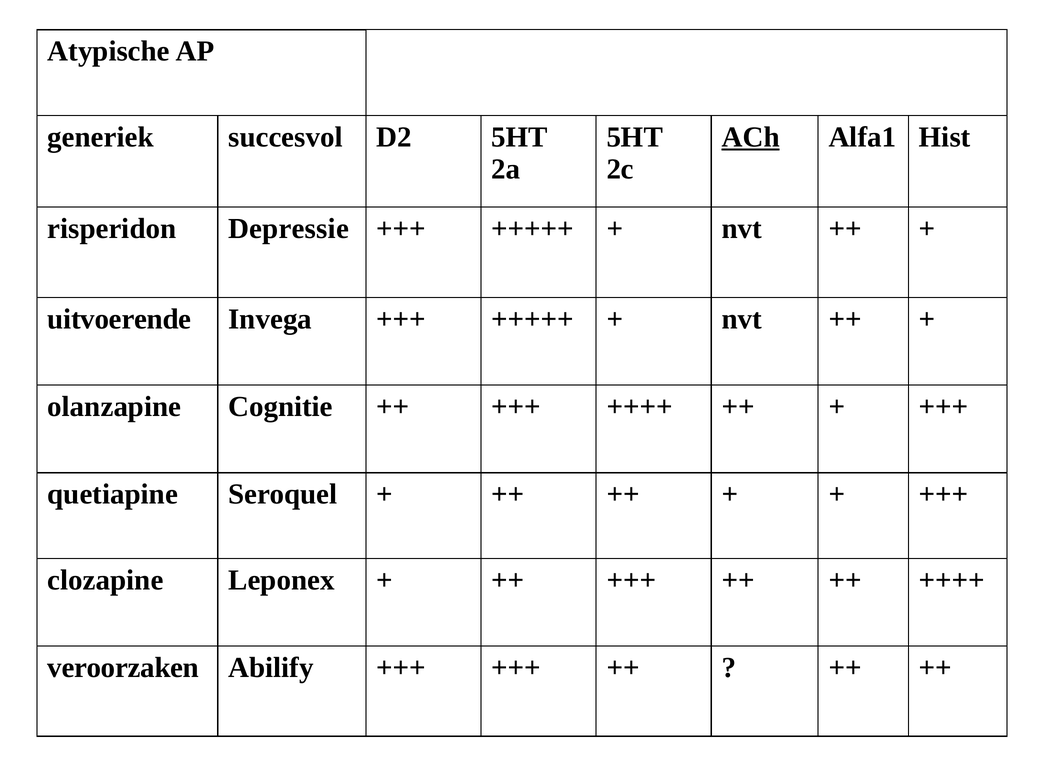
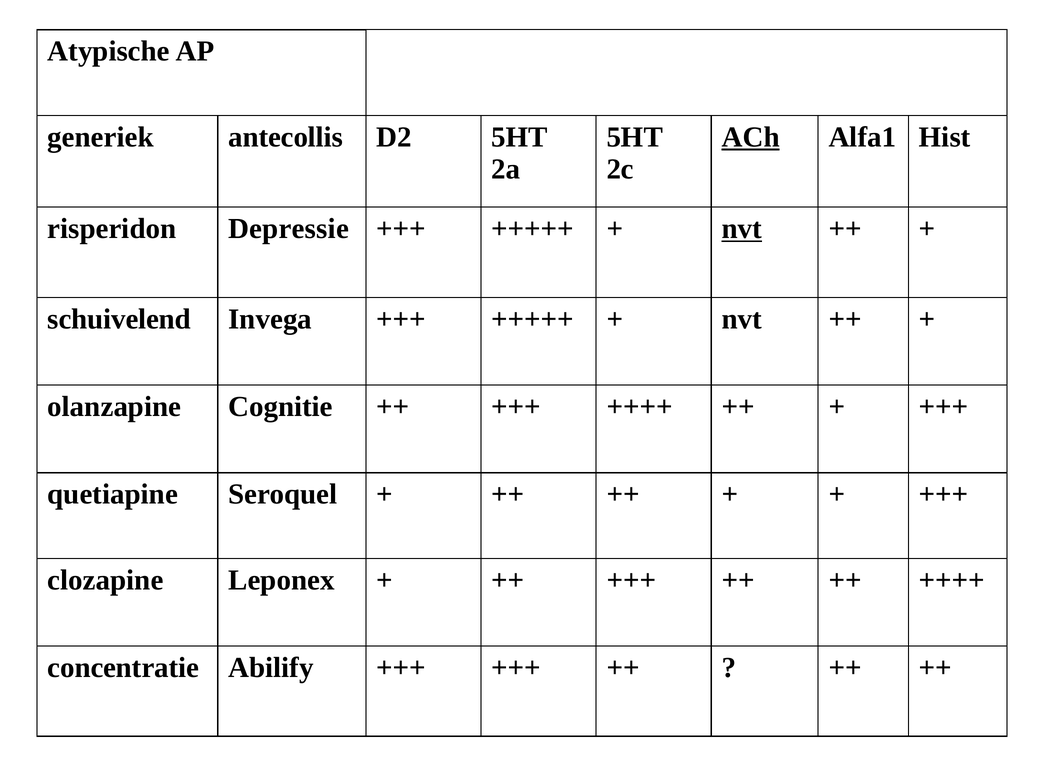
succesvol: succesvol -> antecollis (286, 137)
nvt underline: none -> present (742, 229)
uitvoerende: uitvoerende -> schuivelend (119, 319)
veroorzaken: veroorzaken -> concentratie (123, 668)
